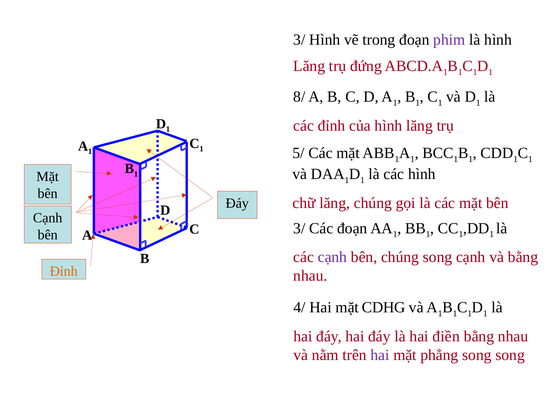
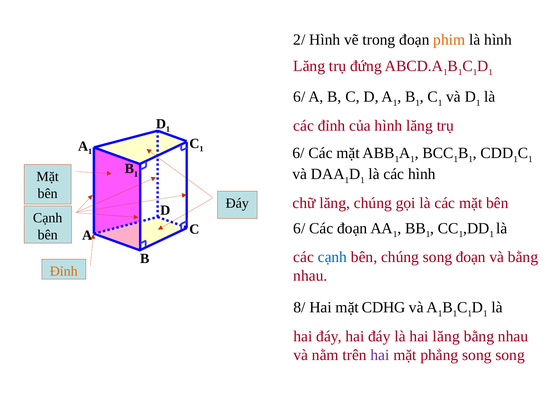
3/: 3/ -> 2/ (299, 40)
phim colour: purple -> orange (449, 40)
8/: 8/ -> 6/ (299, 97)
5/: 5/ -> 6/ (299, 153)
3/: 3/ -> 6/ (299, 228)
cạnh colour: purple -> blue (332, 257)
song cạnh: cạnh -> đoạn (471, 257)
4/: 4/ -> 8/ (299, 307)
hai điền: điền -> lăng (446, 336)
